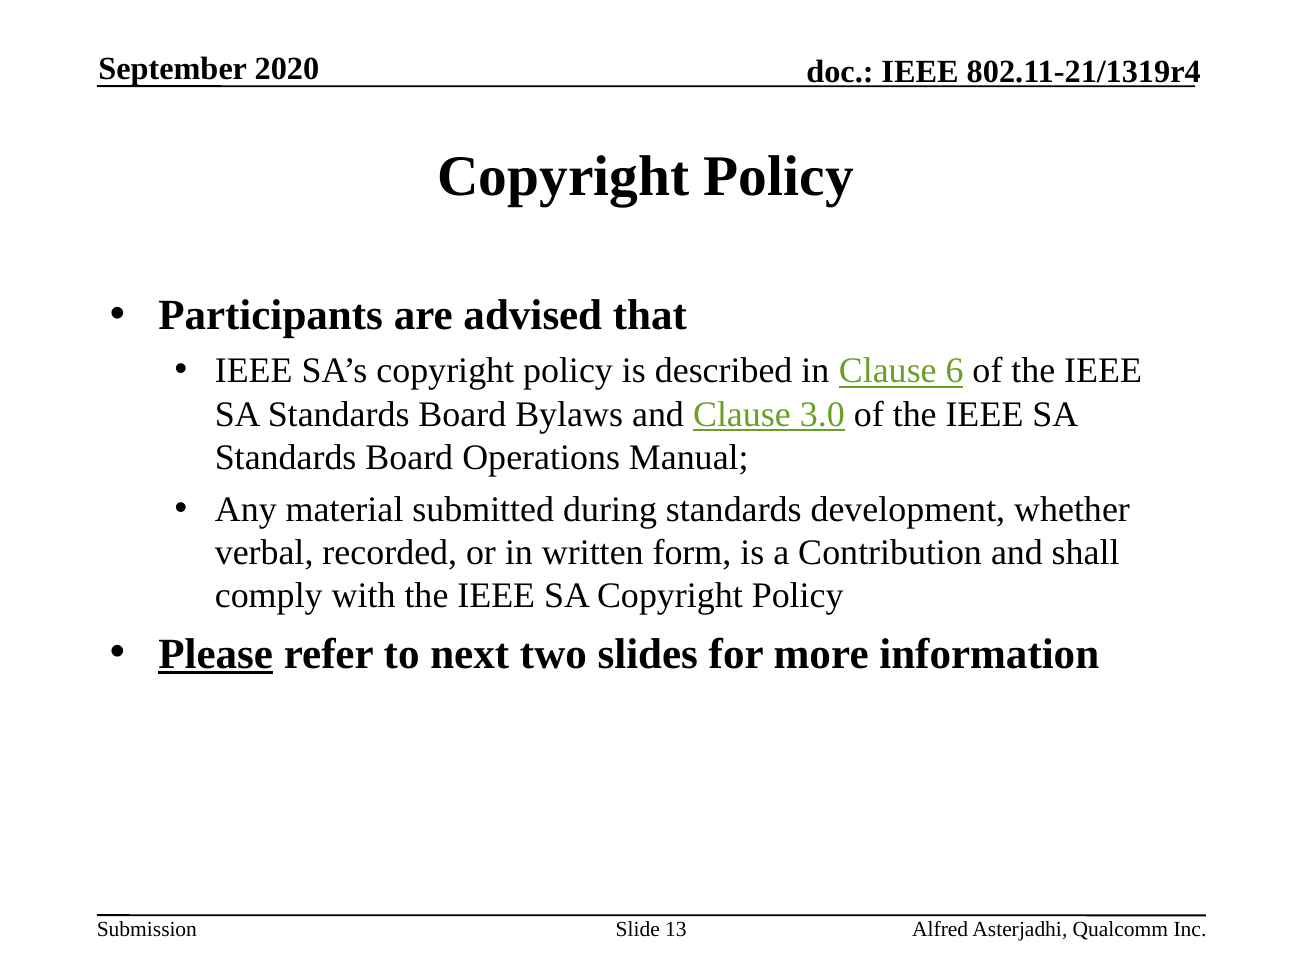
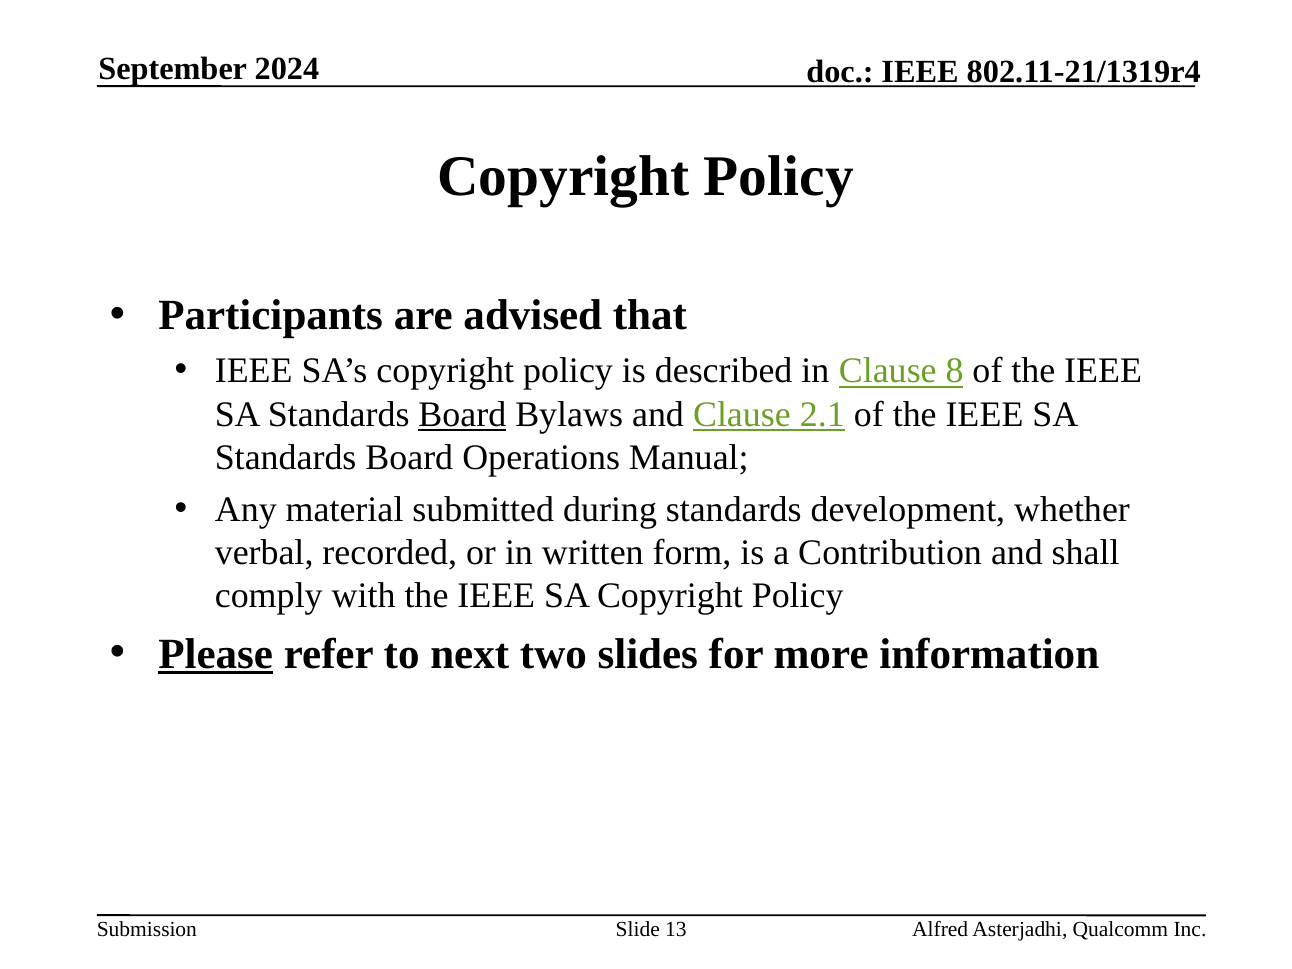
2020: 2020 -> 2024 (287, 68)
6: 6 -> 8 (955, 371)
Board underline: none -> present (462, 414)
3.0: 3.0 -> 2.1 (822, 414)
